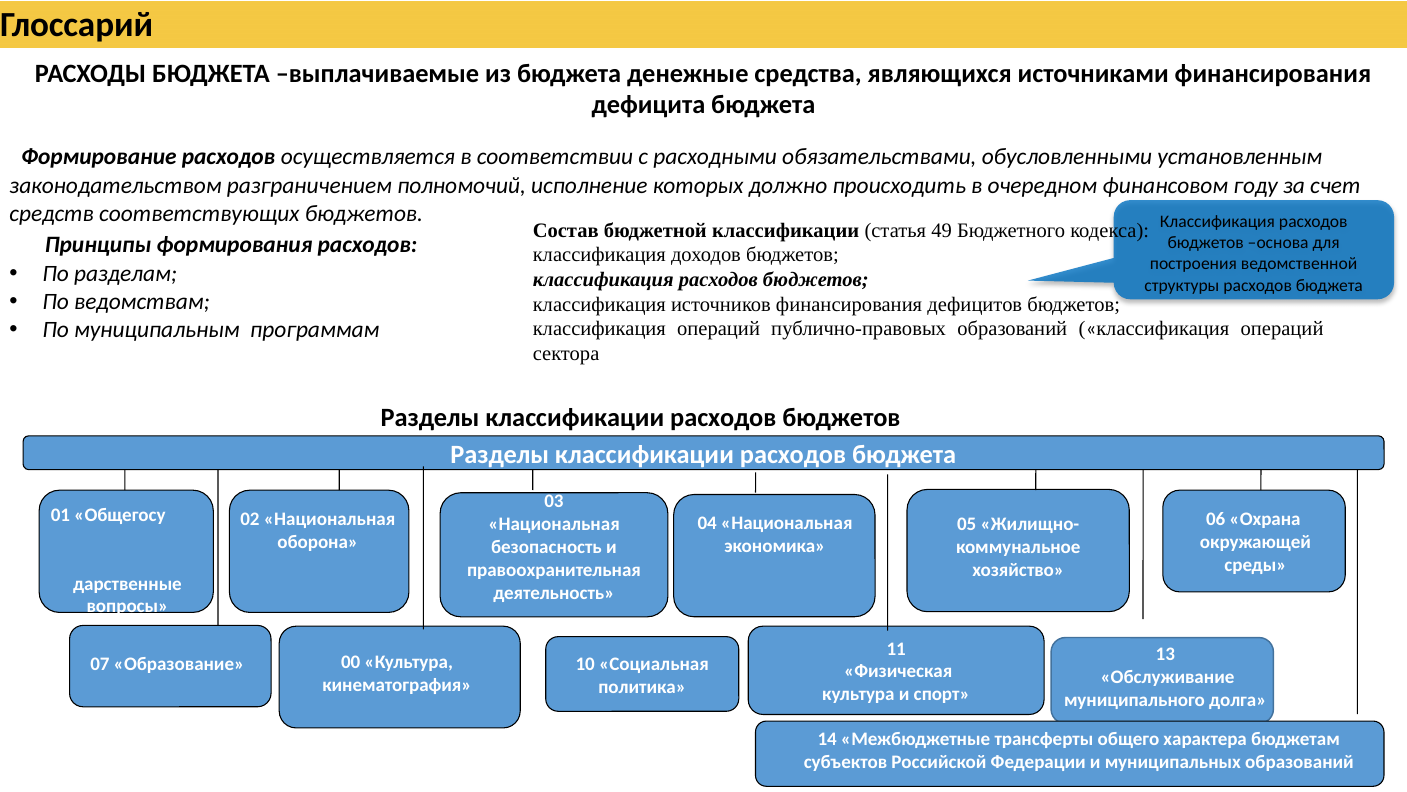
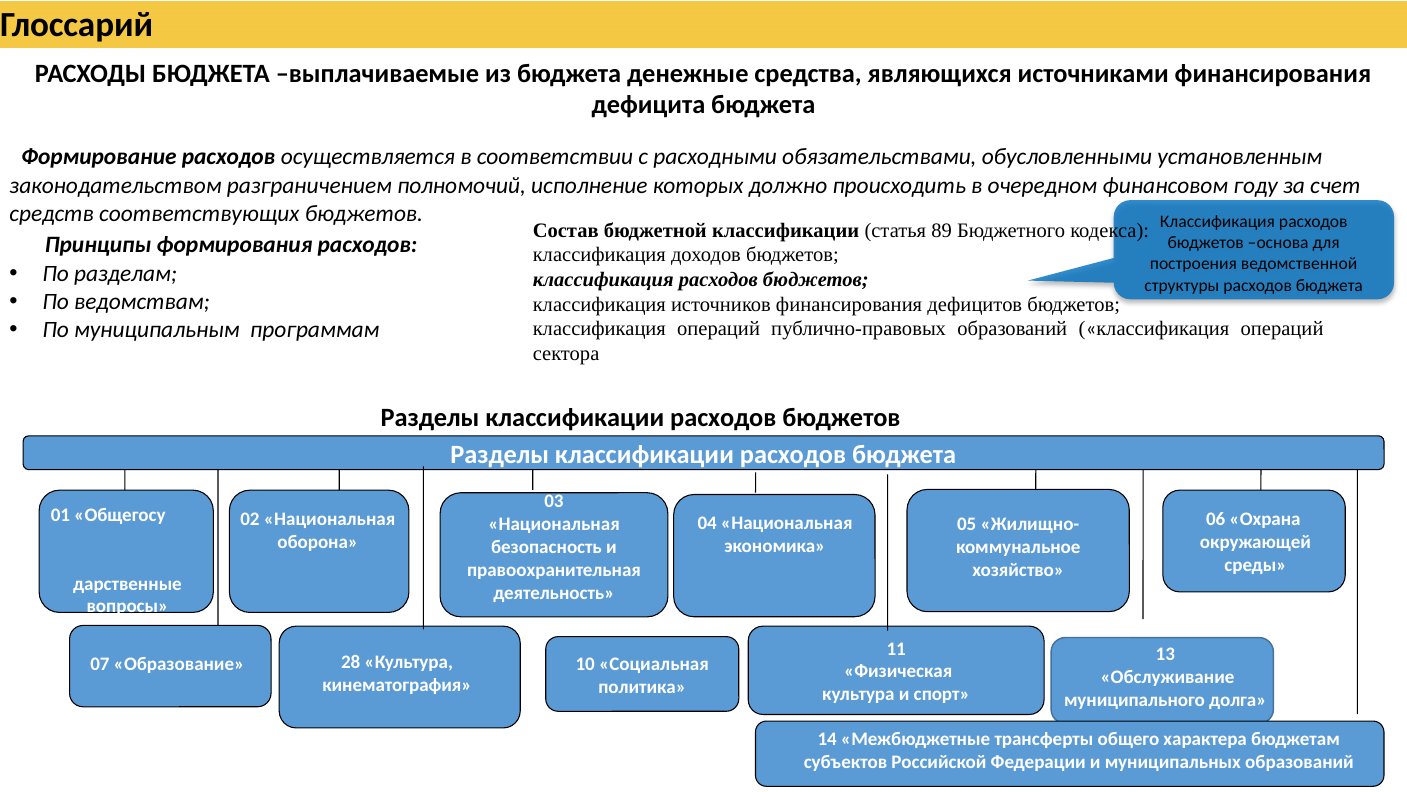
49: 49 -> 89 (942, 230)
00: 00 -> 28 (351, 662)
